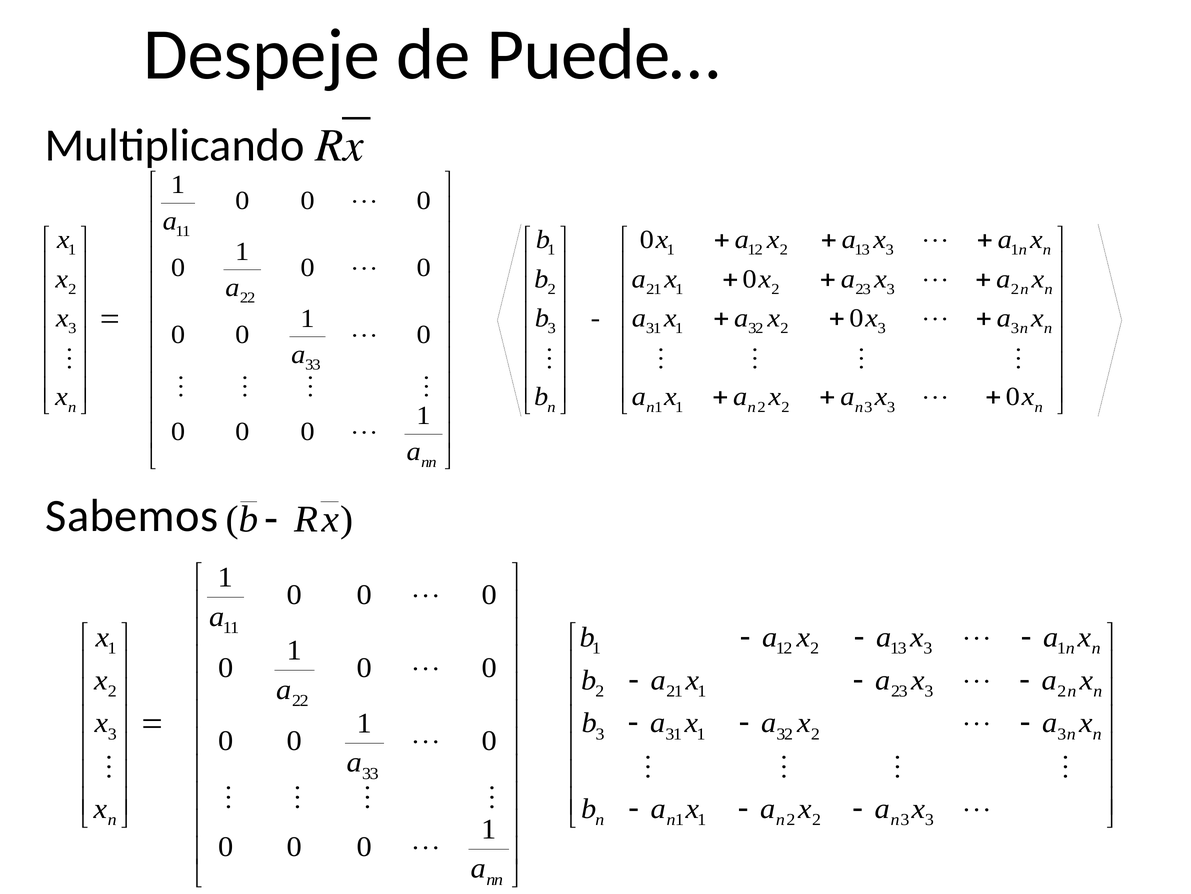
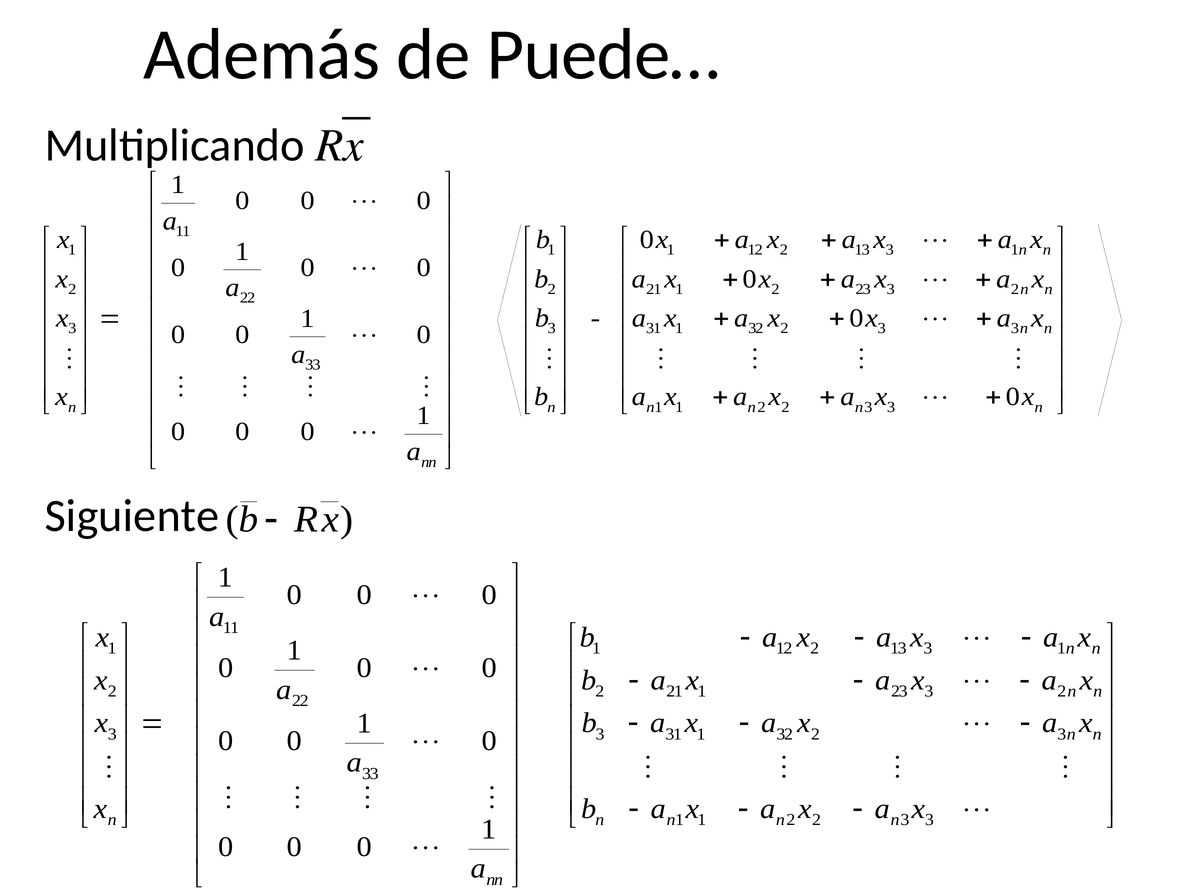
Despeje: Despeje -> Además (262, 55)
Sabemos: Sabemos -> Siguiente (132, 515)
